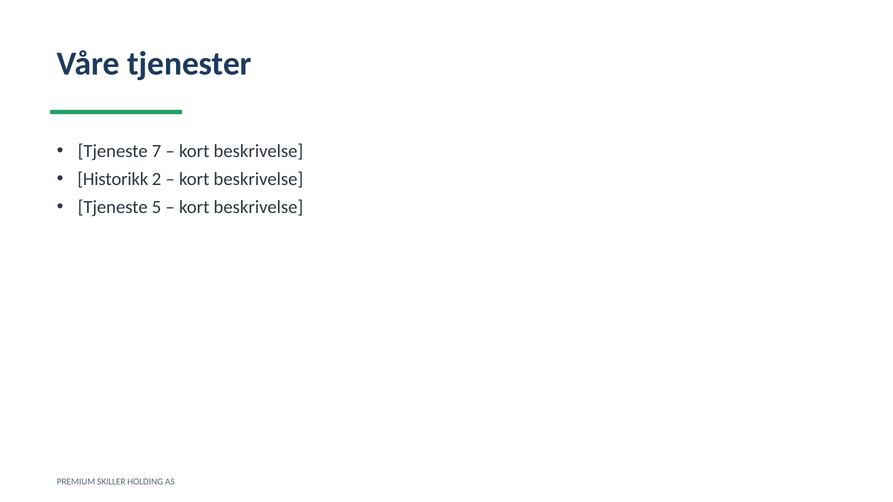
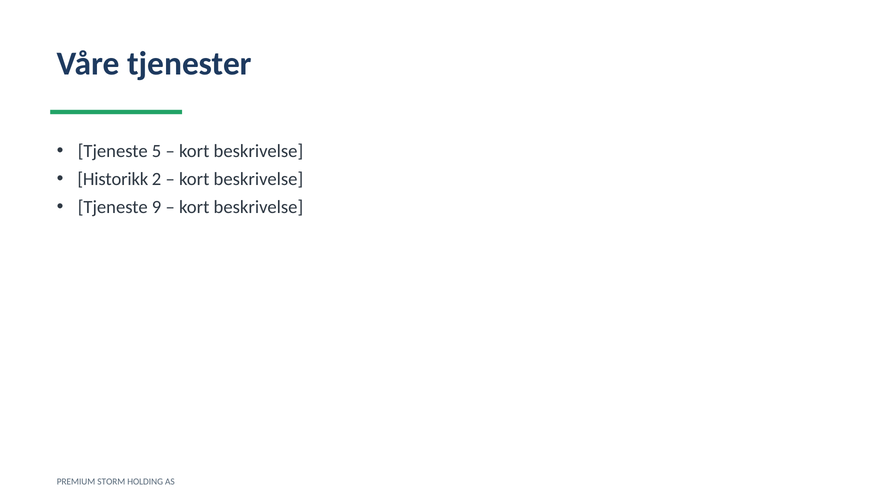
7: 7 -> 5 (157, 151)
5: 5 -> 9 (157, 207)
SKILLER: SKILLER -> STORM (111, 482)
